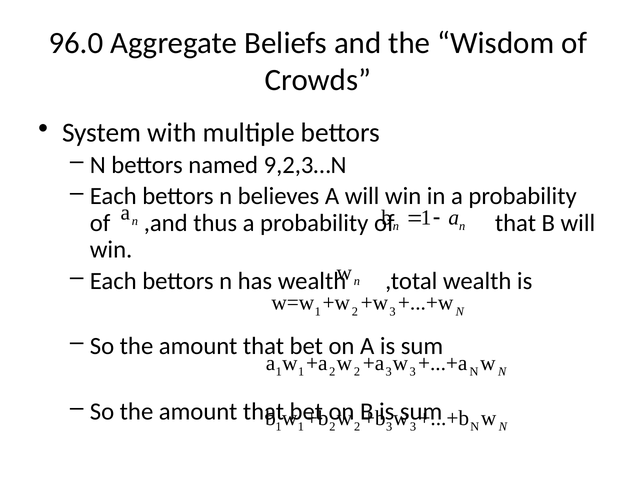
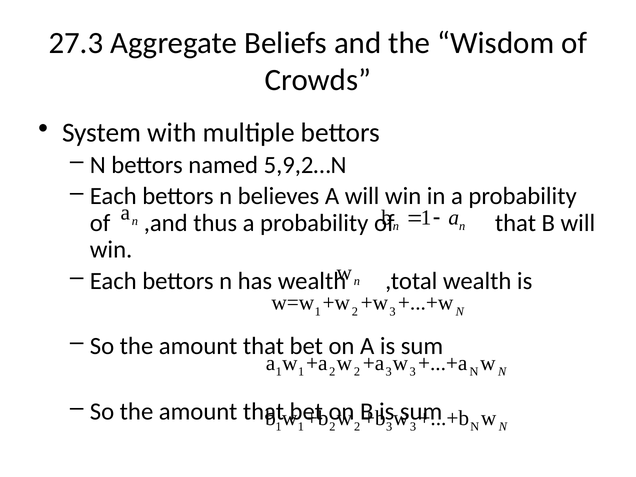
96.0: 96.0 -> 27.3 (76, 43)
9,2,3…N: 9,2,3…N -> 5,9,2…N (305, 165)
